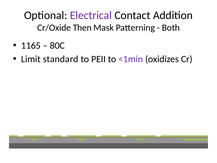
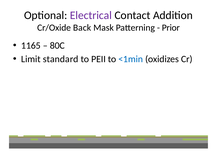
Then: Then -> Back (82, 28)
Both: Both -> Prior (171, 28)
<1min colour: purple -> blue (131, 59)
